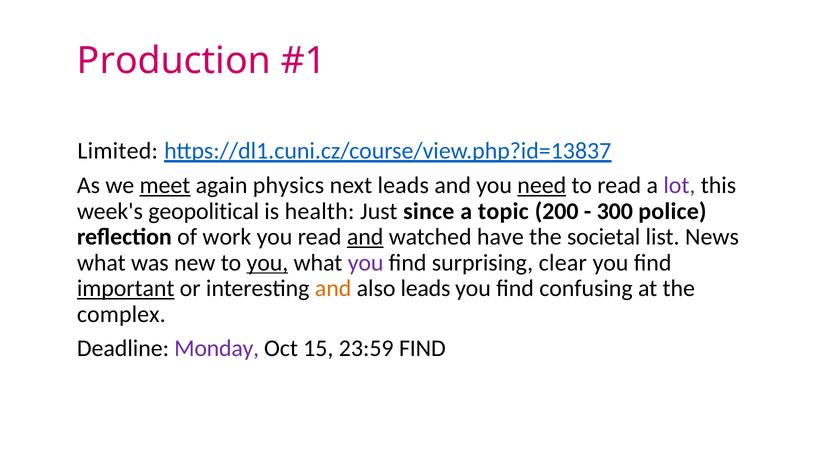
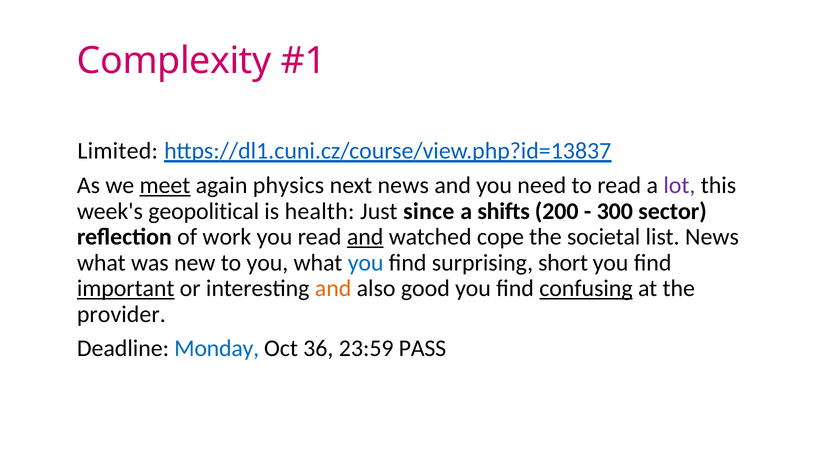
Production: Production -> Complexity (174, 61)
next leads: leads -> news (403, 185)
need underline: present -> none (542, 185)
topic: topic -> shifts (504, 211)
police: police -> sector (673, 211)
have: have -> cope (500, 237)
you underline: present -> none (267, 263)
you colour: purple -> blue (366, 263)
clear: clear -> short (563, 263)
also leads: leads -> good (425, 289)
confusing underline: none -> present (586, 289)
complex: complex -> provider (121, 314)
Monday colour: purple -> blue (217, 349)
15: 15 -> 36 (318, 349)
23:59 FIND: FIND -> PASS (422, 349)
